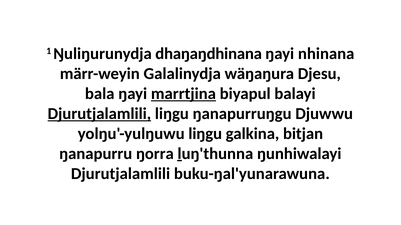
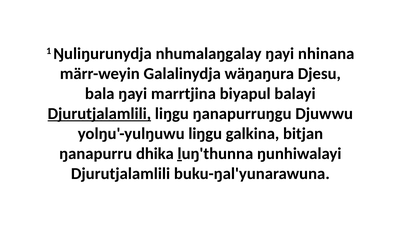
dhaŋaŋdhinana: dhaŋaŋdhinana -> nhumalaŋgalay (209, 54)
marrtjina underline: present -> none (183, 94)
ŋorra: ŋorra -> dhika (155, 154)
